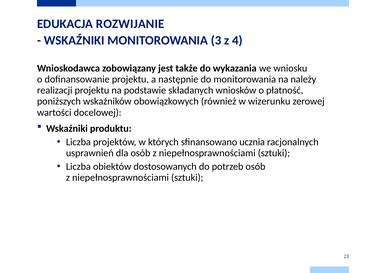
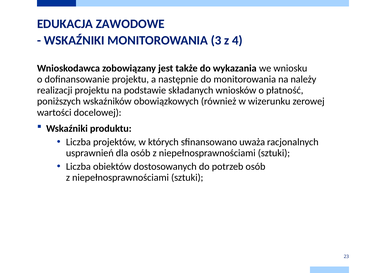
ROZWIJANIE: ROZWIJANIE -> ZAWODOWE (130, 24)
ucznia: ucznia -> uważa (252, 142)
